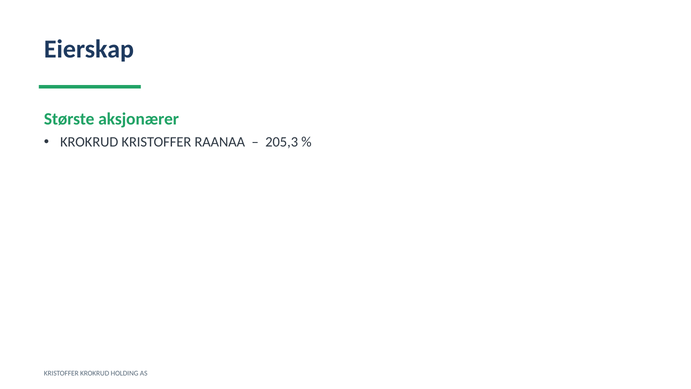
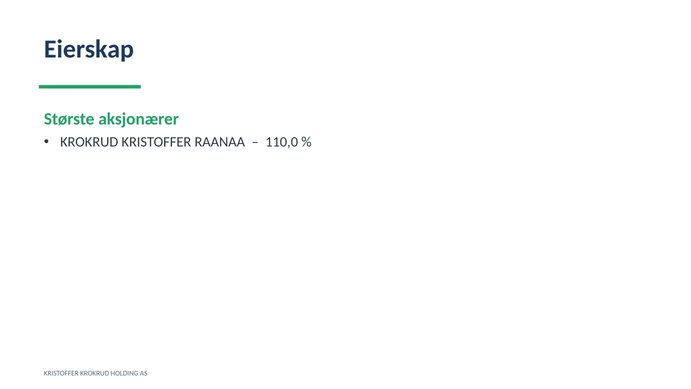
205,3: 205,3 -> 110,0 (282, 142)
